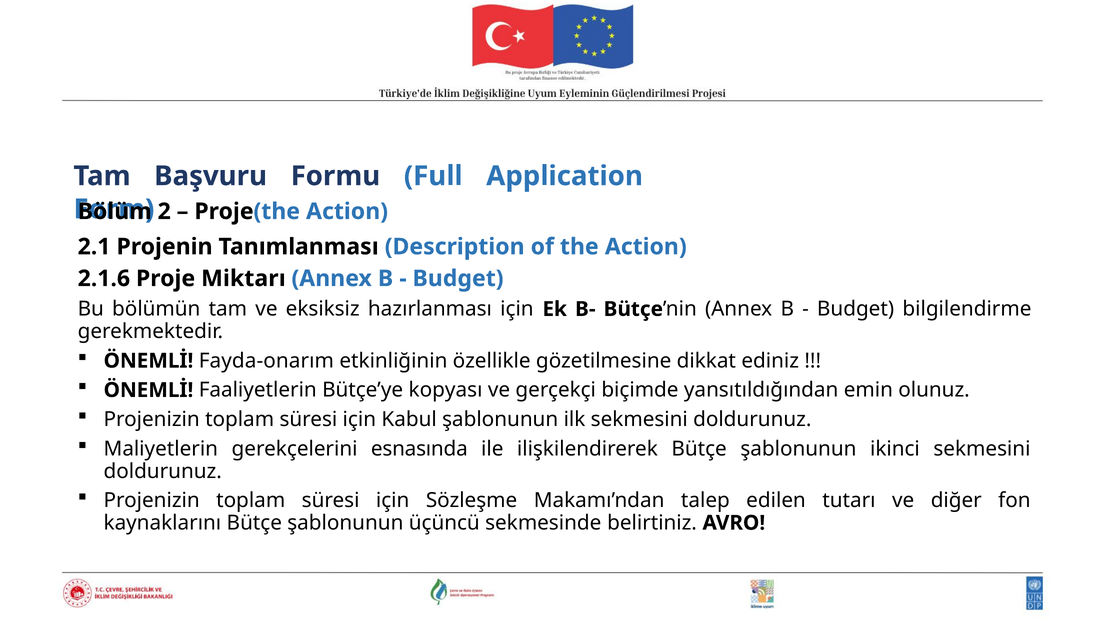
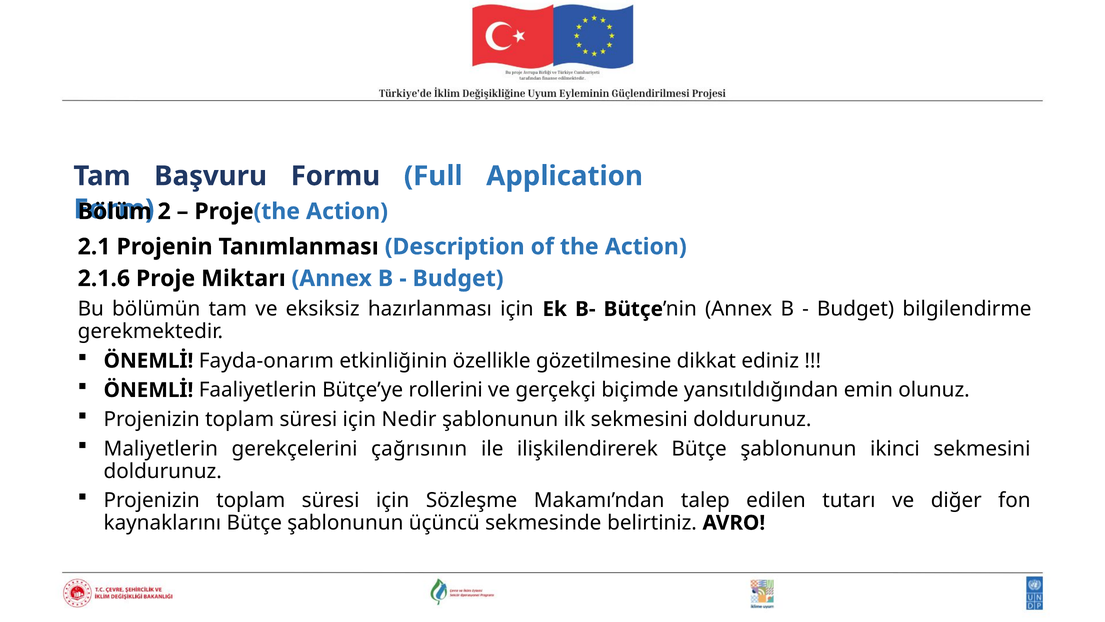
kopyası: kopyası -> rollerini (446, 390)
Kabul: Kabul -> Nedir (409, 419)
esnasında: esnasında -> çağrısının (419, 448)
